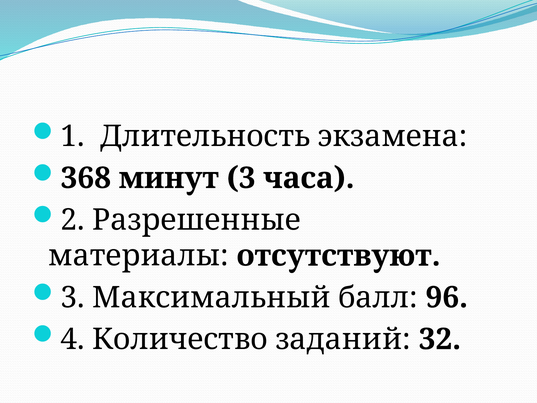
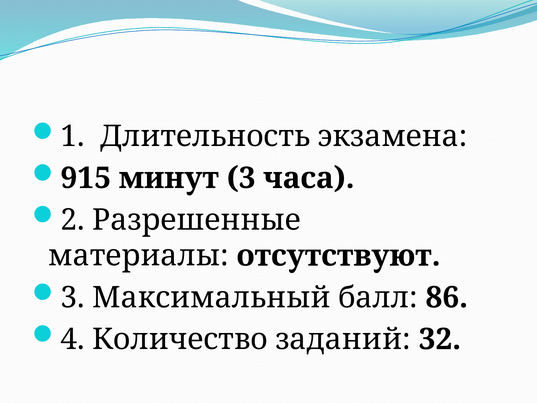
368: 368 -> 915 (86, 178)
96: 96 -> 86 (447, 297)
